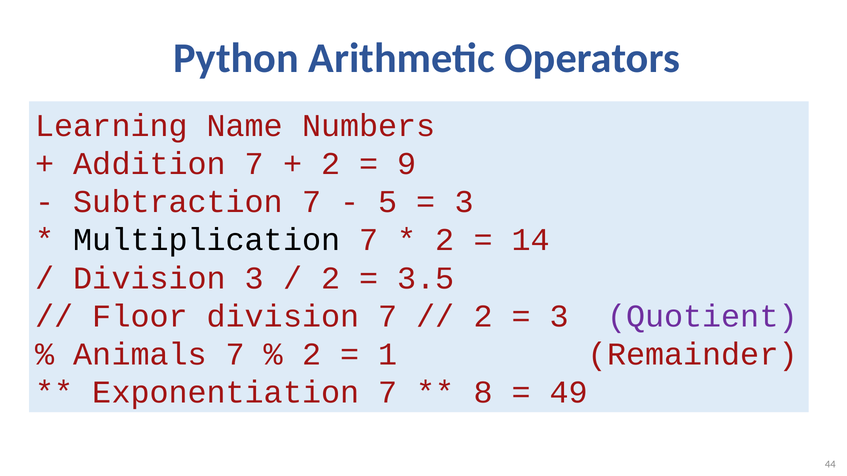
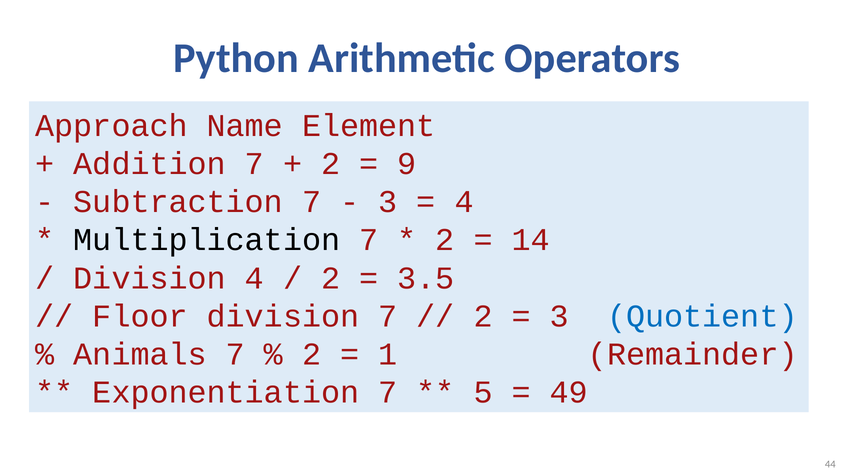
Learning: Learning -> Approach (112, 126)
Numbers: Numbers -> Element (369, 126)
5: 5 -> 3 (388, 202)
3: 3 -> 4 (464, 202)
Division 3: 3 -> 4 (254, 278)
Quotient colour: purple -> blue (702, 316)
8: 8 -> 5 (483, 393)
